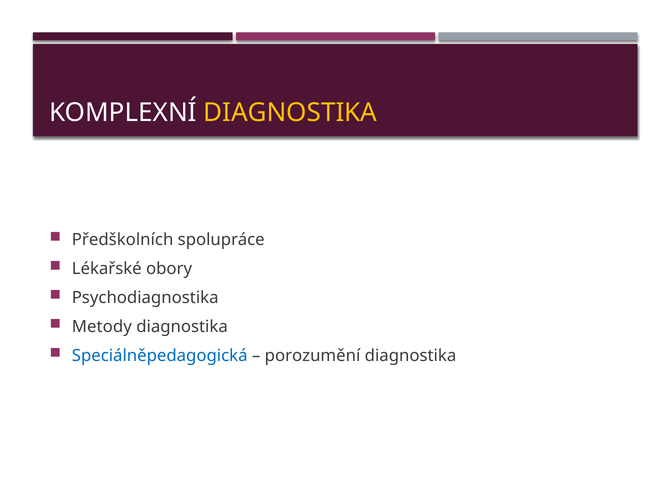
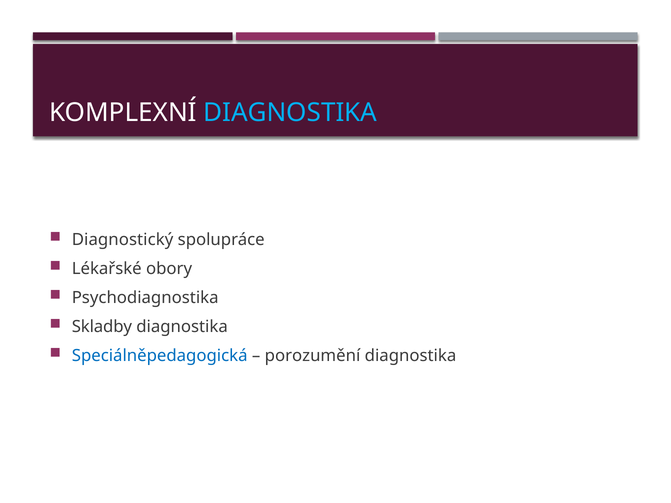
DIAGNOSTIKA colour: yellow -> light blue (290, 113)
Předškolních: Předškolních -> Diagnostický (123, 240)
Metody: Metody -> Skladby (102, 327)
